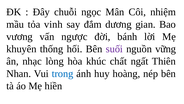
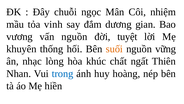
vấn ngược: ngược -> nguồn (74, 36)
bánh: bánh -> tuyệt (127, 36)
suối colour: purple -> orange (114, 49)
